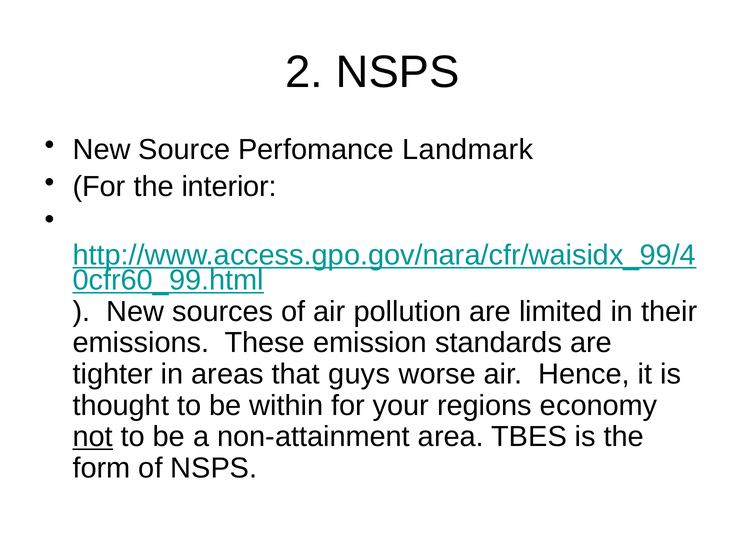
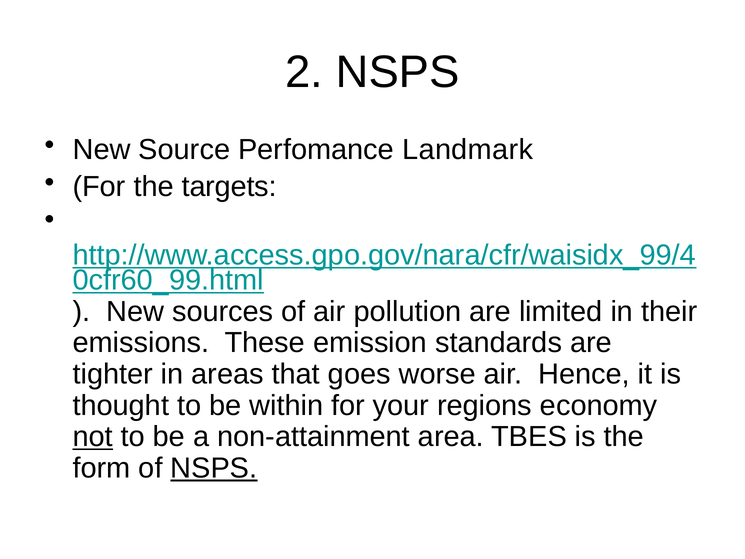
interior: interior -> targets (229, 187)
guys: guys -> goes (359, 374)
NSPS underline: none -> present (214, 468)
